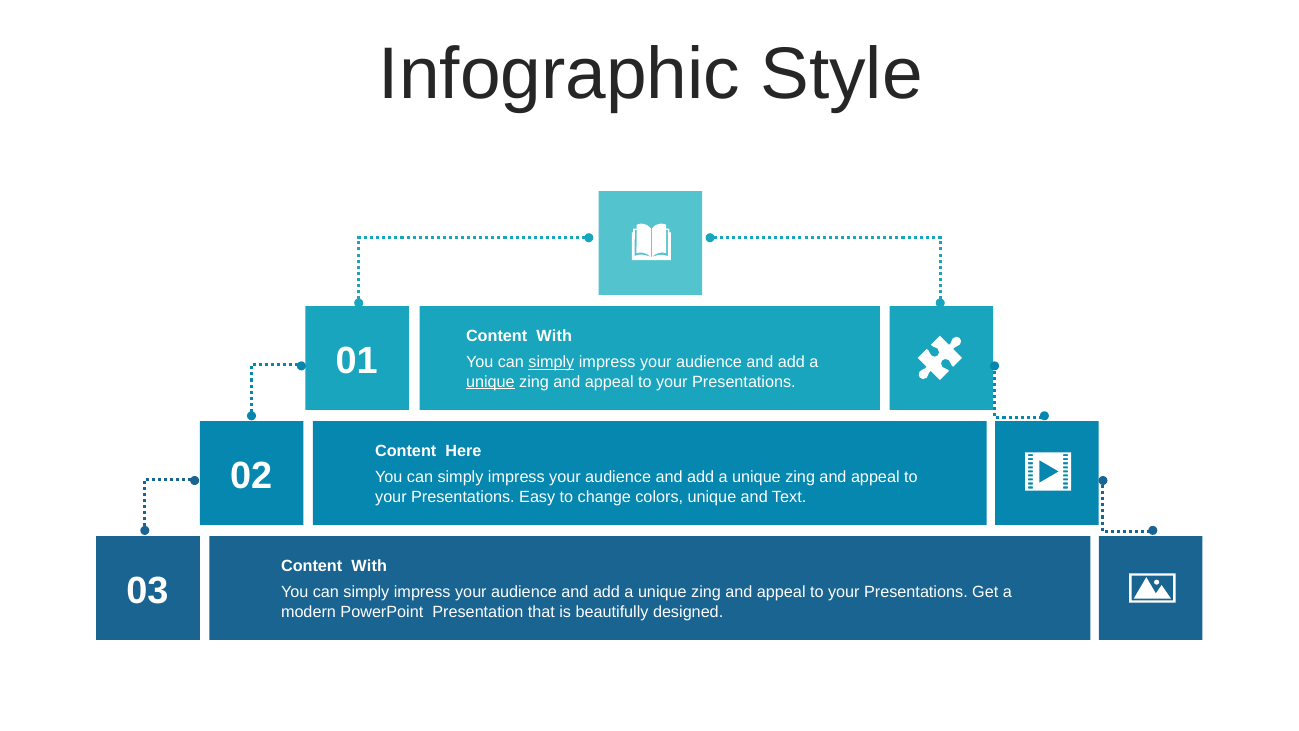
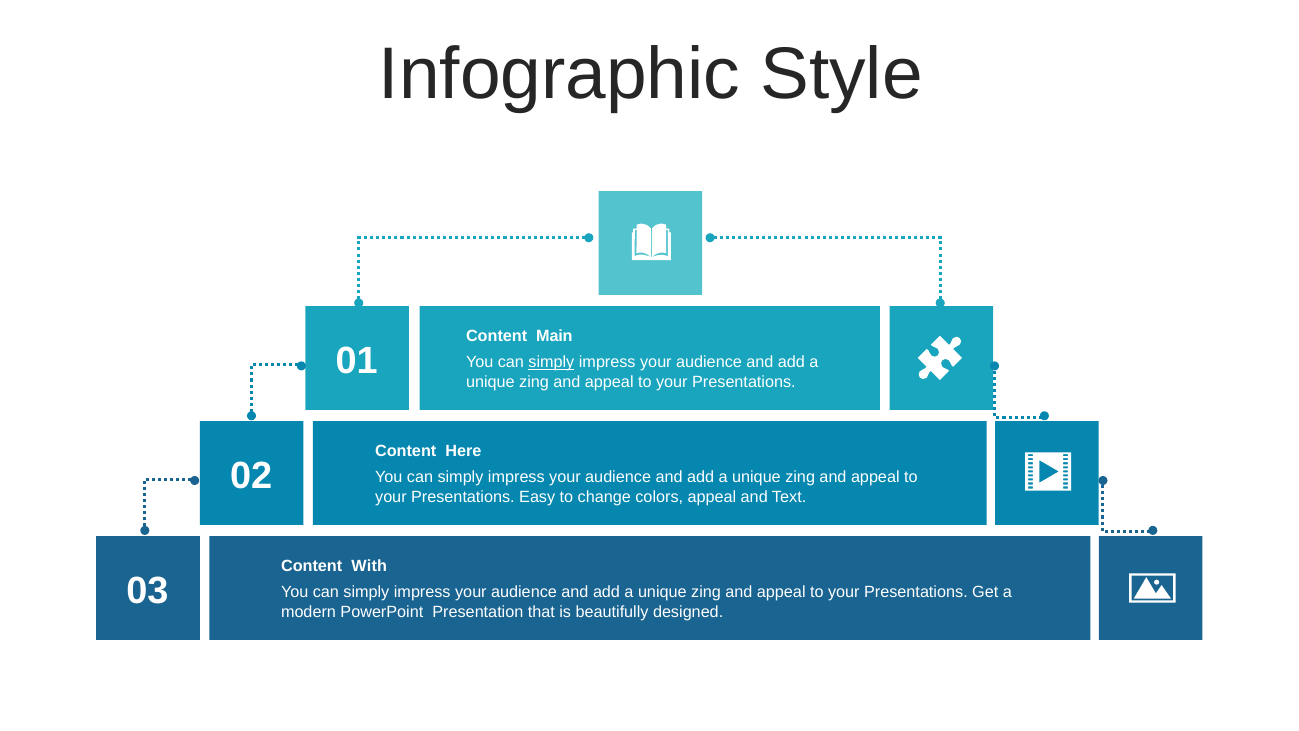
With: With -> Main (554, 336)
unique underline: present -> none (490, 382)
colors unique: unique -> appeal (712, 497)
